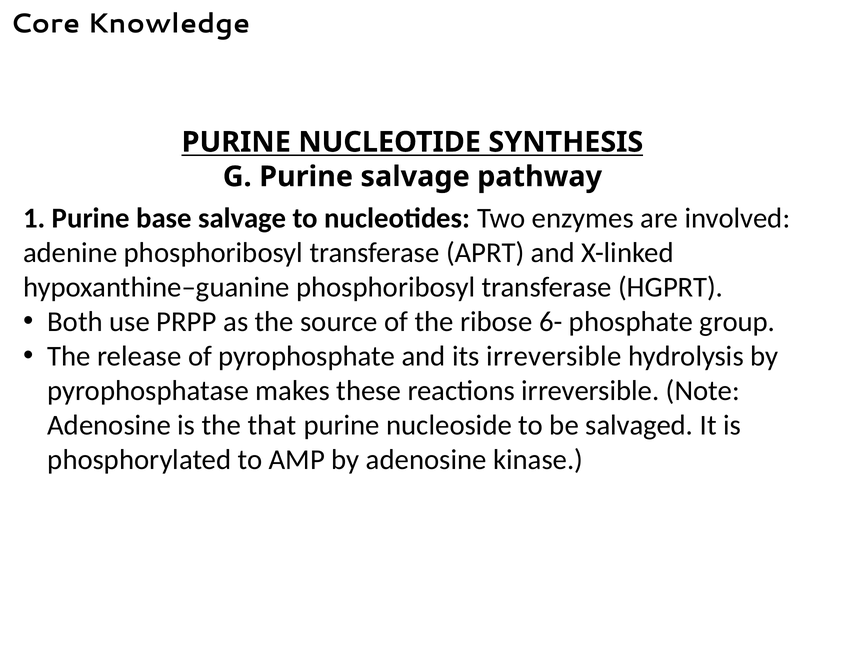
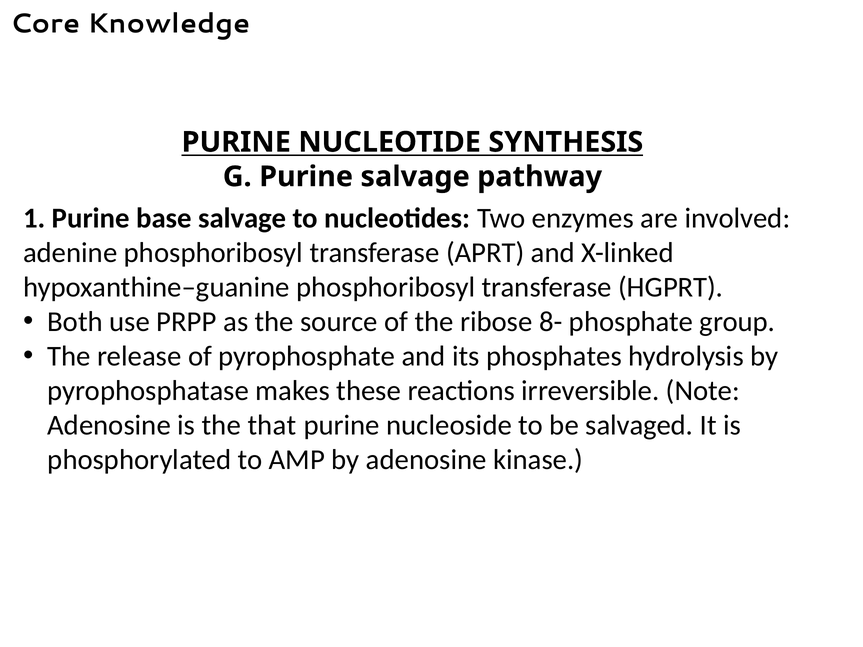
6-: 6- -> 8- (551, 322)
its irreversible: irreversible -> phosphates (554, 357)
